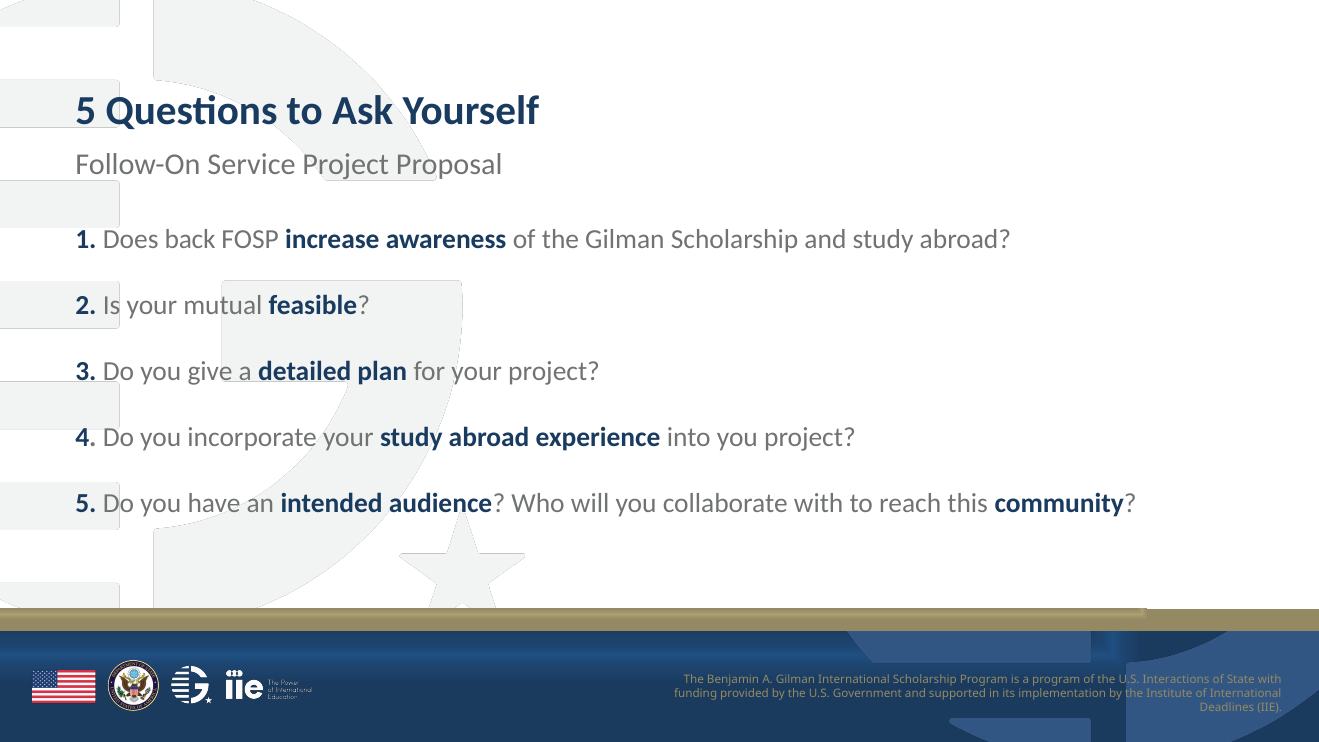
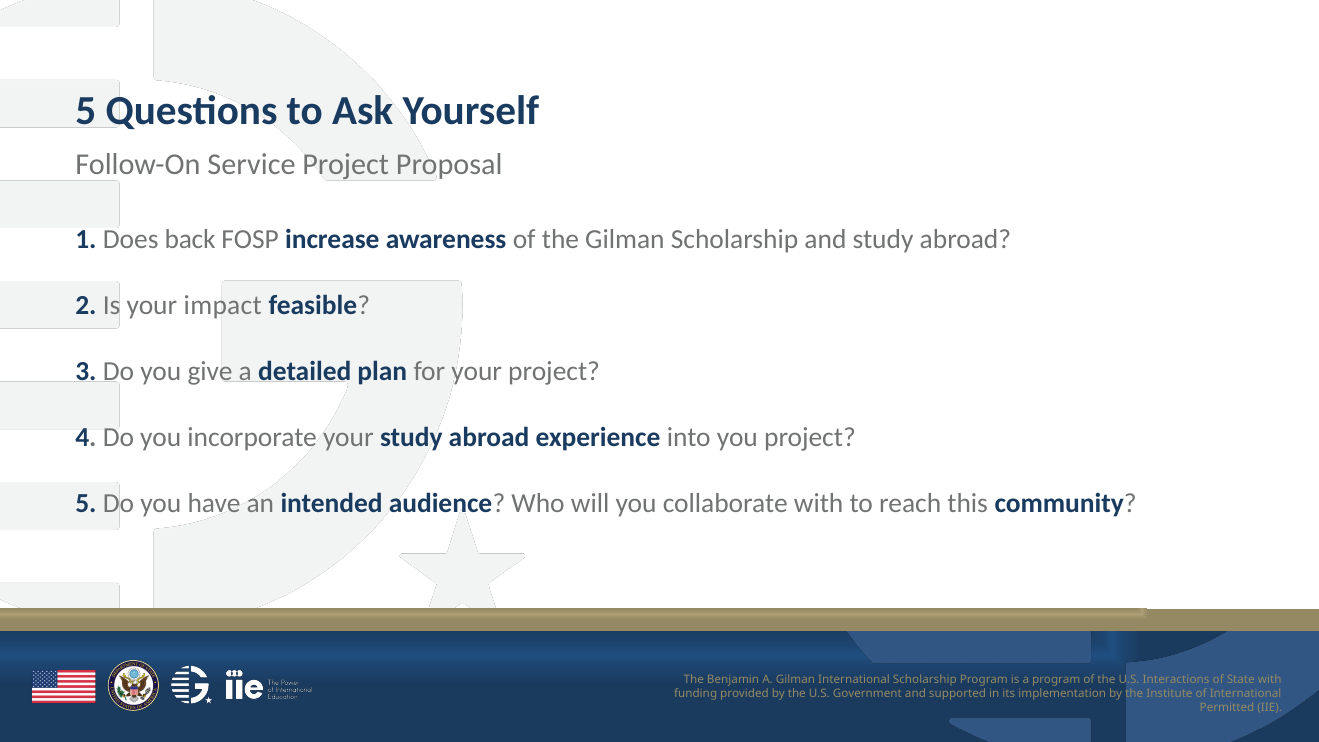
mutual: mutual -> impact (223, 305)
Deadlines: Deadlines -> Permitted (1227, 707)
